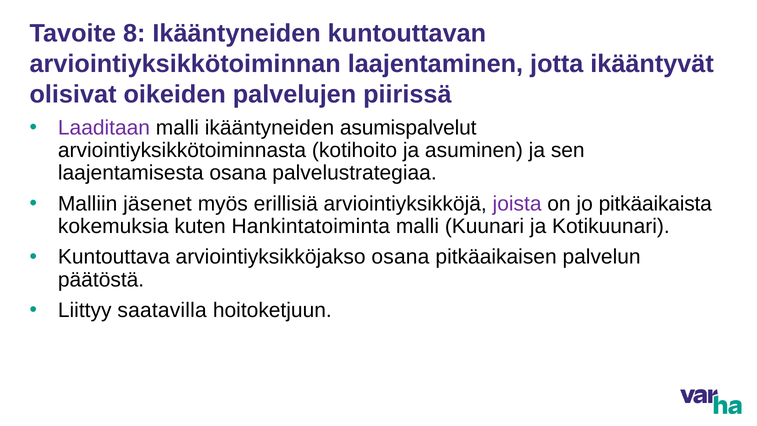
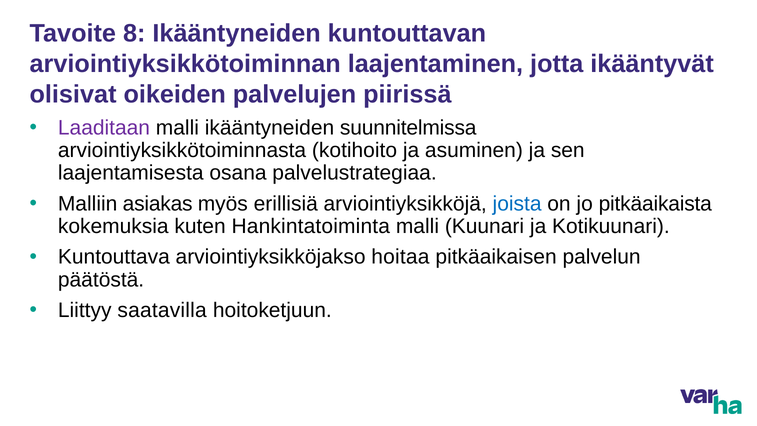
asumispalvelut: asumispalvelut -> suunnitelmissa (408, 128)
jäsenet: jäsenet -> asiakas (158, 204)
joista colour: purple -> blue (517, 204)
arviointiyksikköjakso osana: osana -> hoitaa (400, 257)
